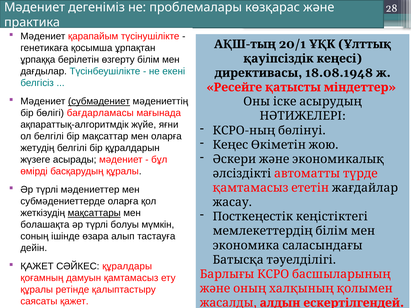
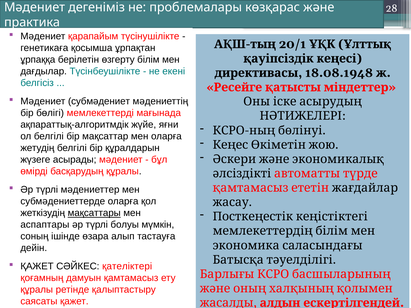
субмәдениет underline: present -> none (99, 102)
бағдарламасы: бағдарламасы -> мемлекеттерді (100, 113)
болашақта: болашақта -> аспаптары (45, 225)
құралдары: құралдары -> қателіктері (127, 267)
